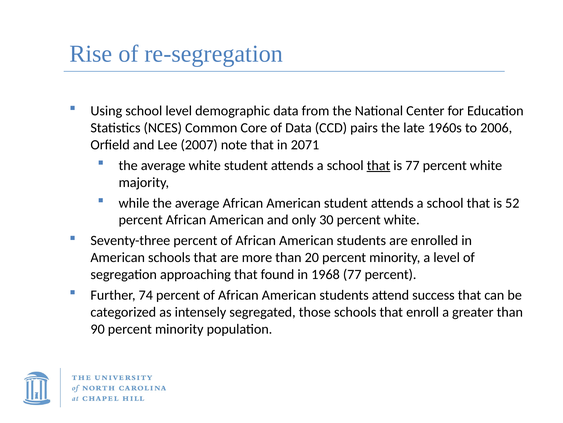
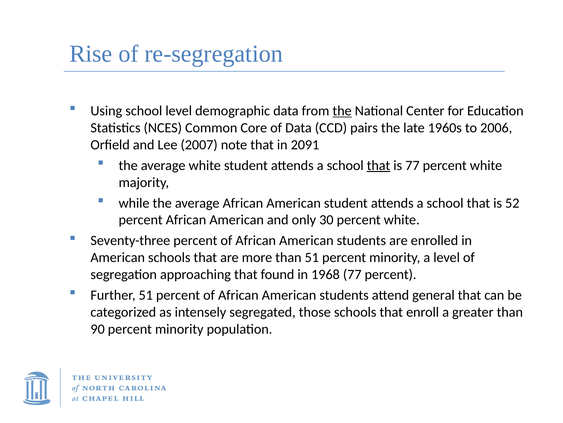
the underline: none -> present (342, 111)
2071: 2071 -> 2091 (305, 145)
than 20: 20 -> 51 (312, 257)
Further 74: 74 -> 51 (146, 295)
success: success -> general (433, 295)
